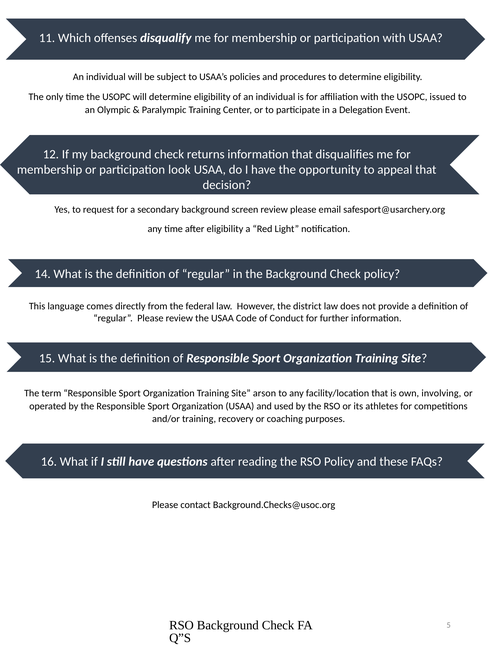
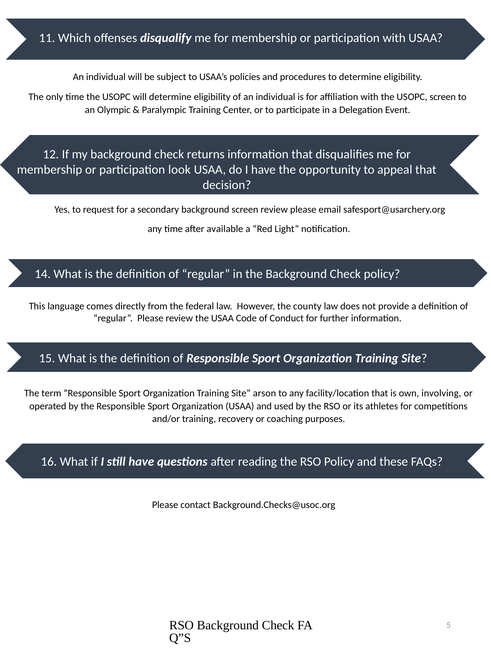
USOPC issued: issued -> screen (443, 97)
after eligibility: eligibility -> available (225, 229)
district: district -> county (307, 306)
